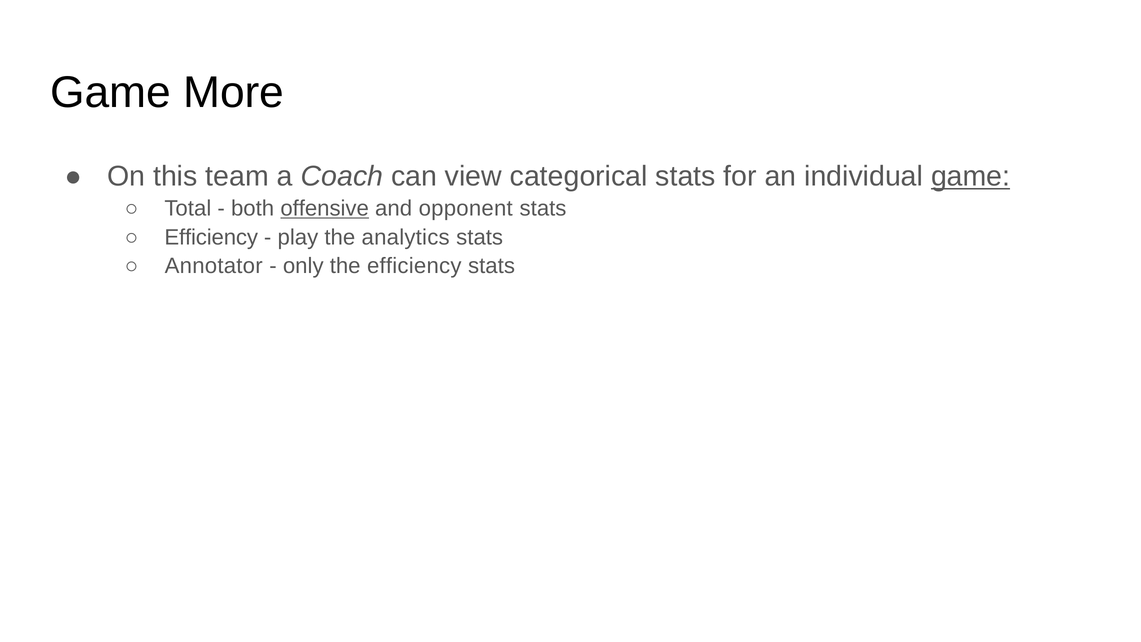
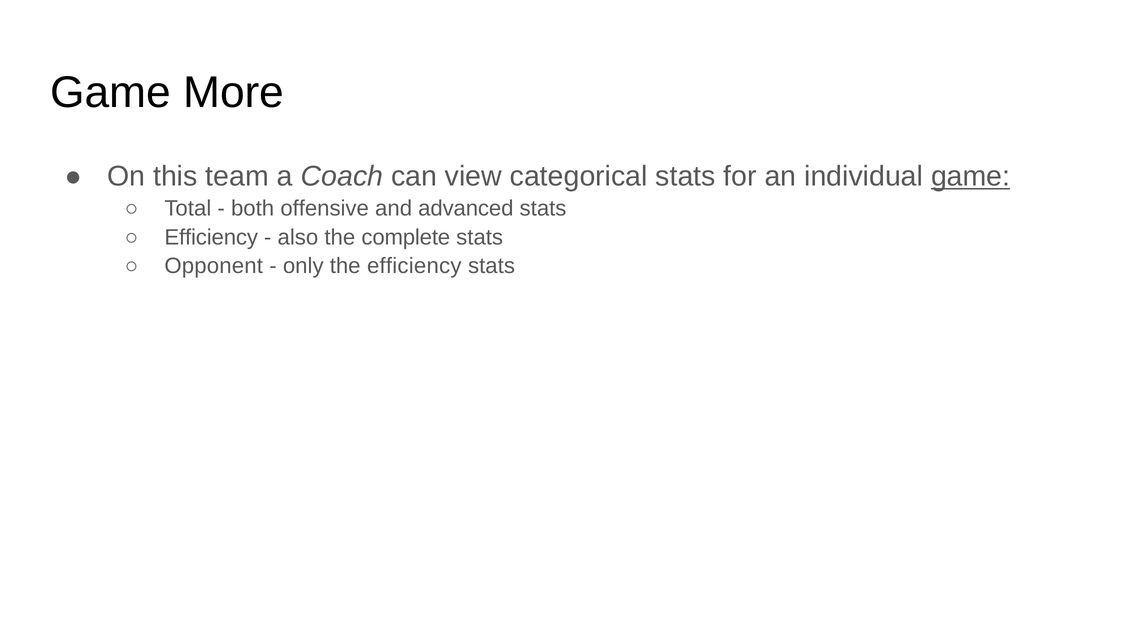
offensive underline: present -> none (325, 208)
opponent: opponent -> advanced (466, 208)
play: play -> also (298, 237)
analytics: analytics -> complete (406, 237)
Annotator: Annotator -> Opponent (214, 266)
